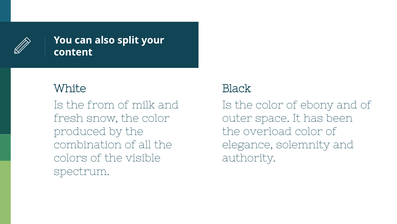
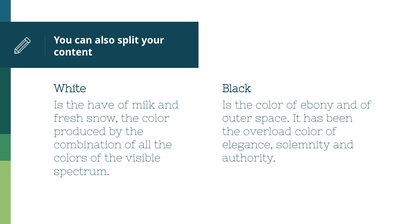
from: from -> have (101, 105)
